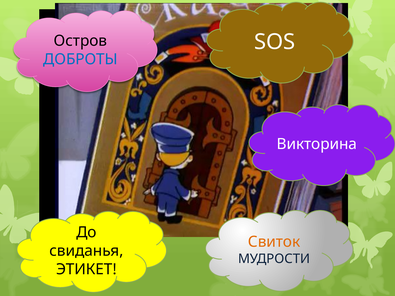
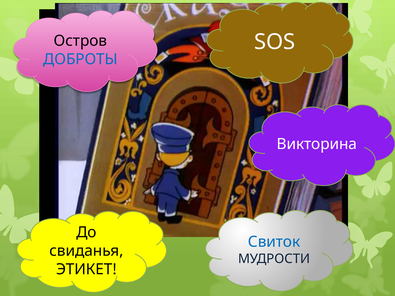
Свиток colour: orange -> blue (274, 242)
